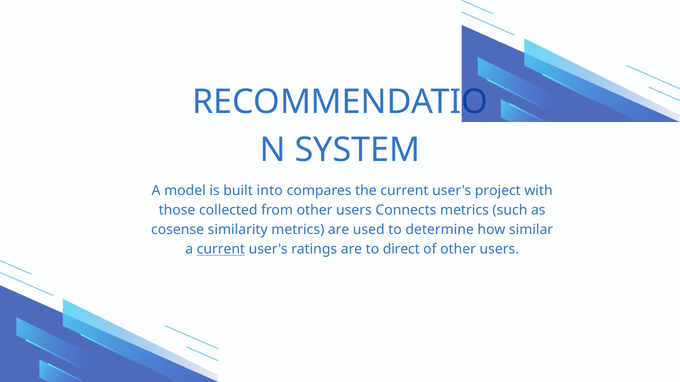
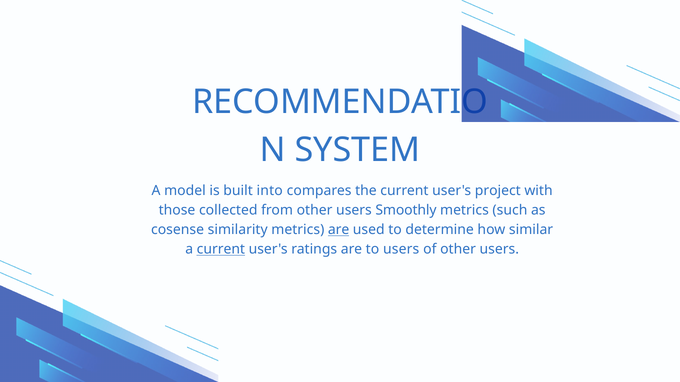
Connects: Connects -> Smoothly (406, 210)
are underline: none -> present (339, 230)
to direct: direct -> users (401, 250)
